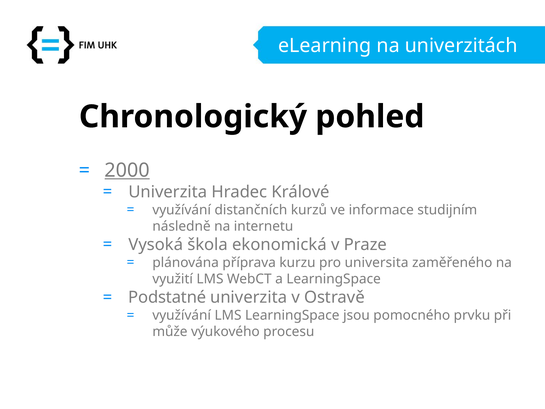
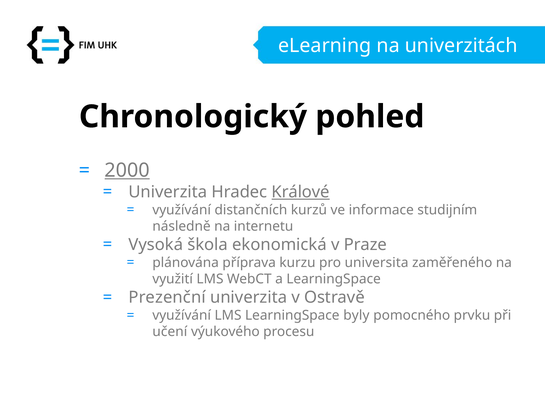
Králové underline: none -> present (301, 192)
Podstatné: Podstatné -> Prezenční (167, 297)
jsou: jsou -> byly (356, 315)
může: může -> učení (170, 332)
